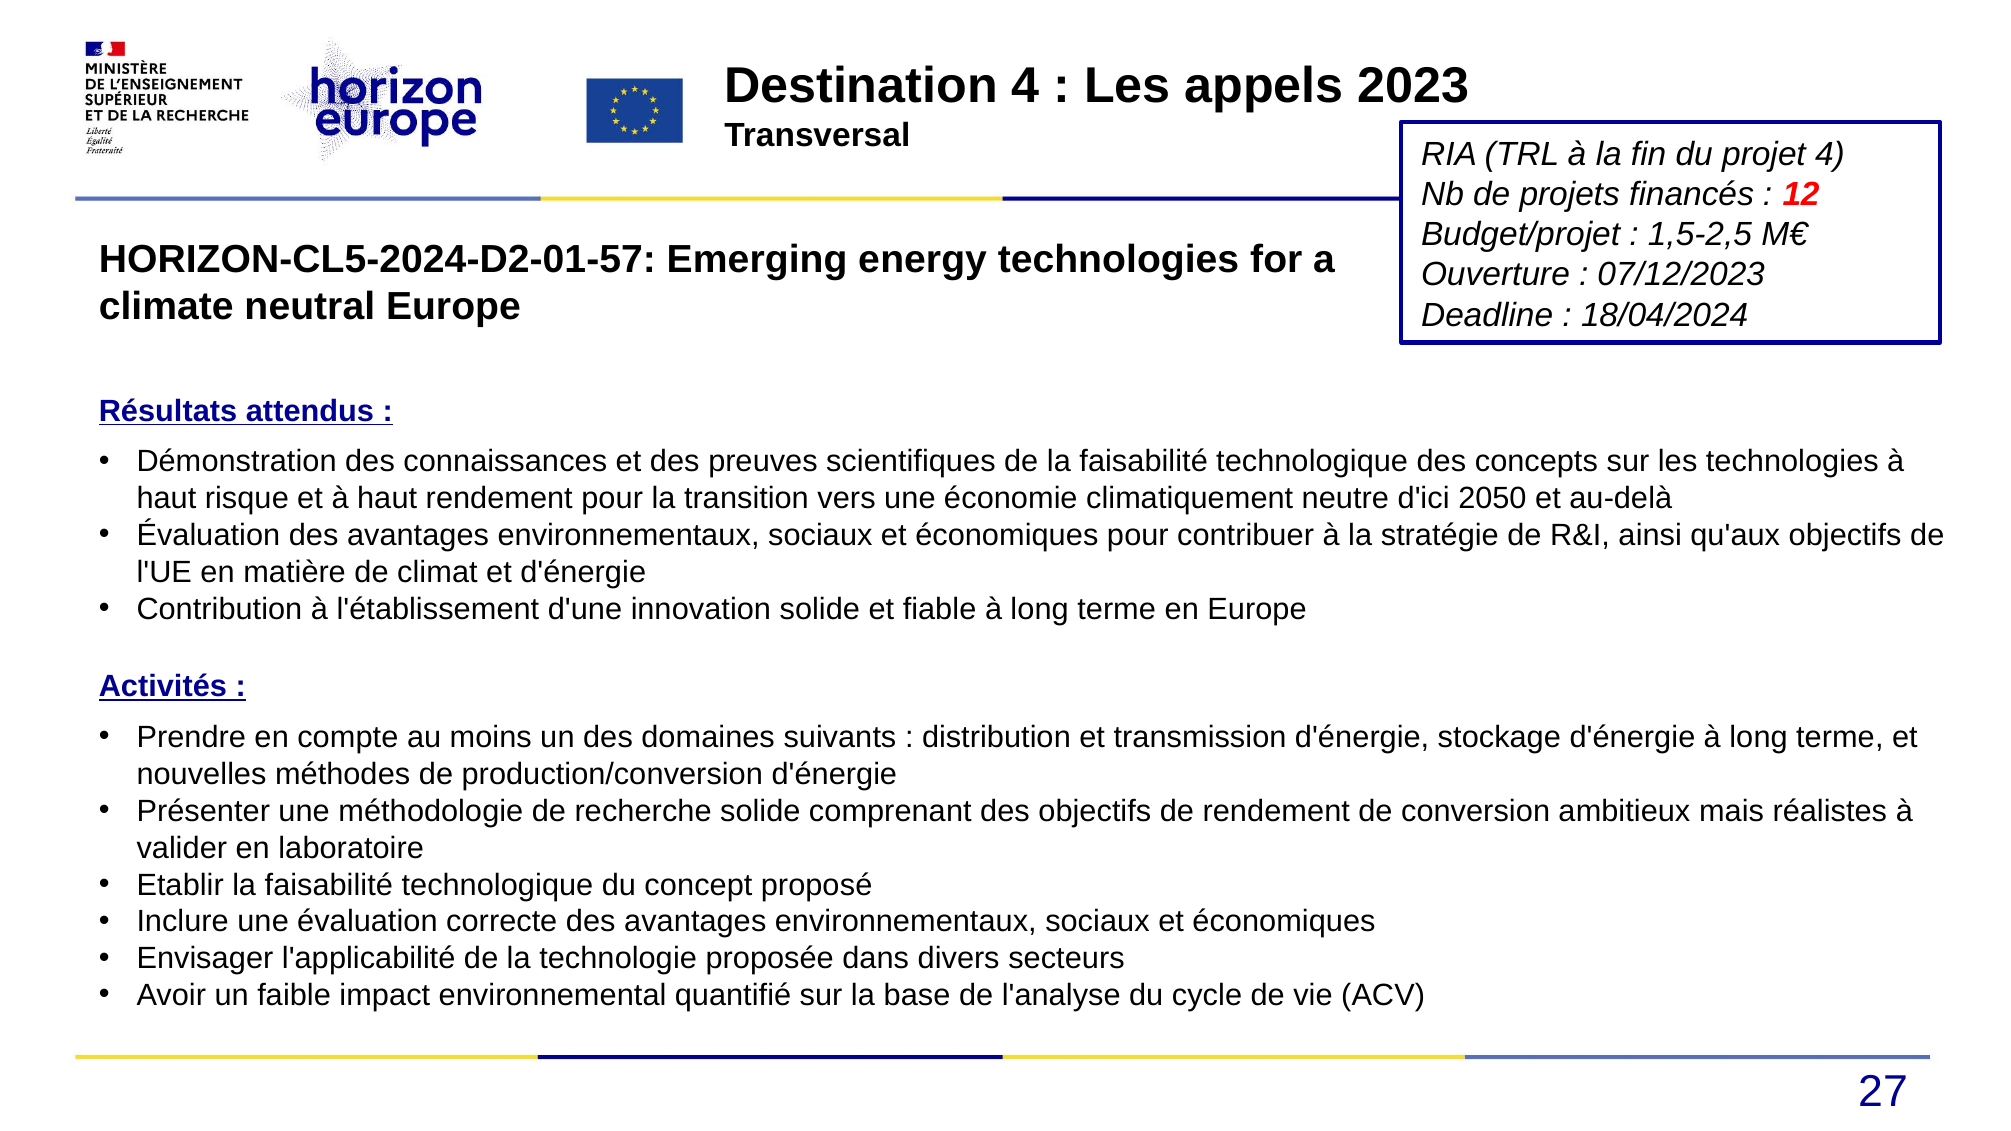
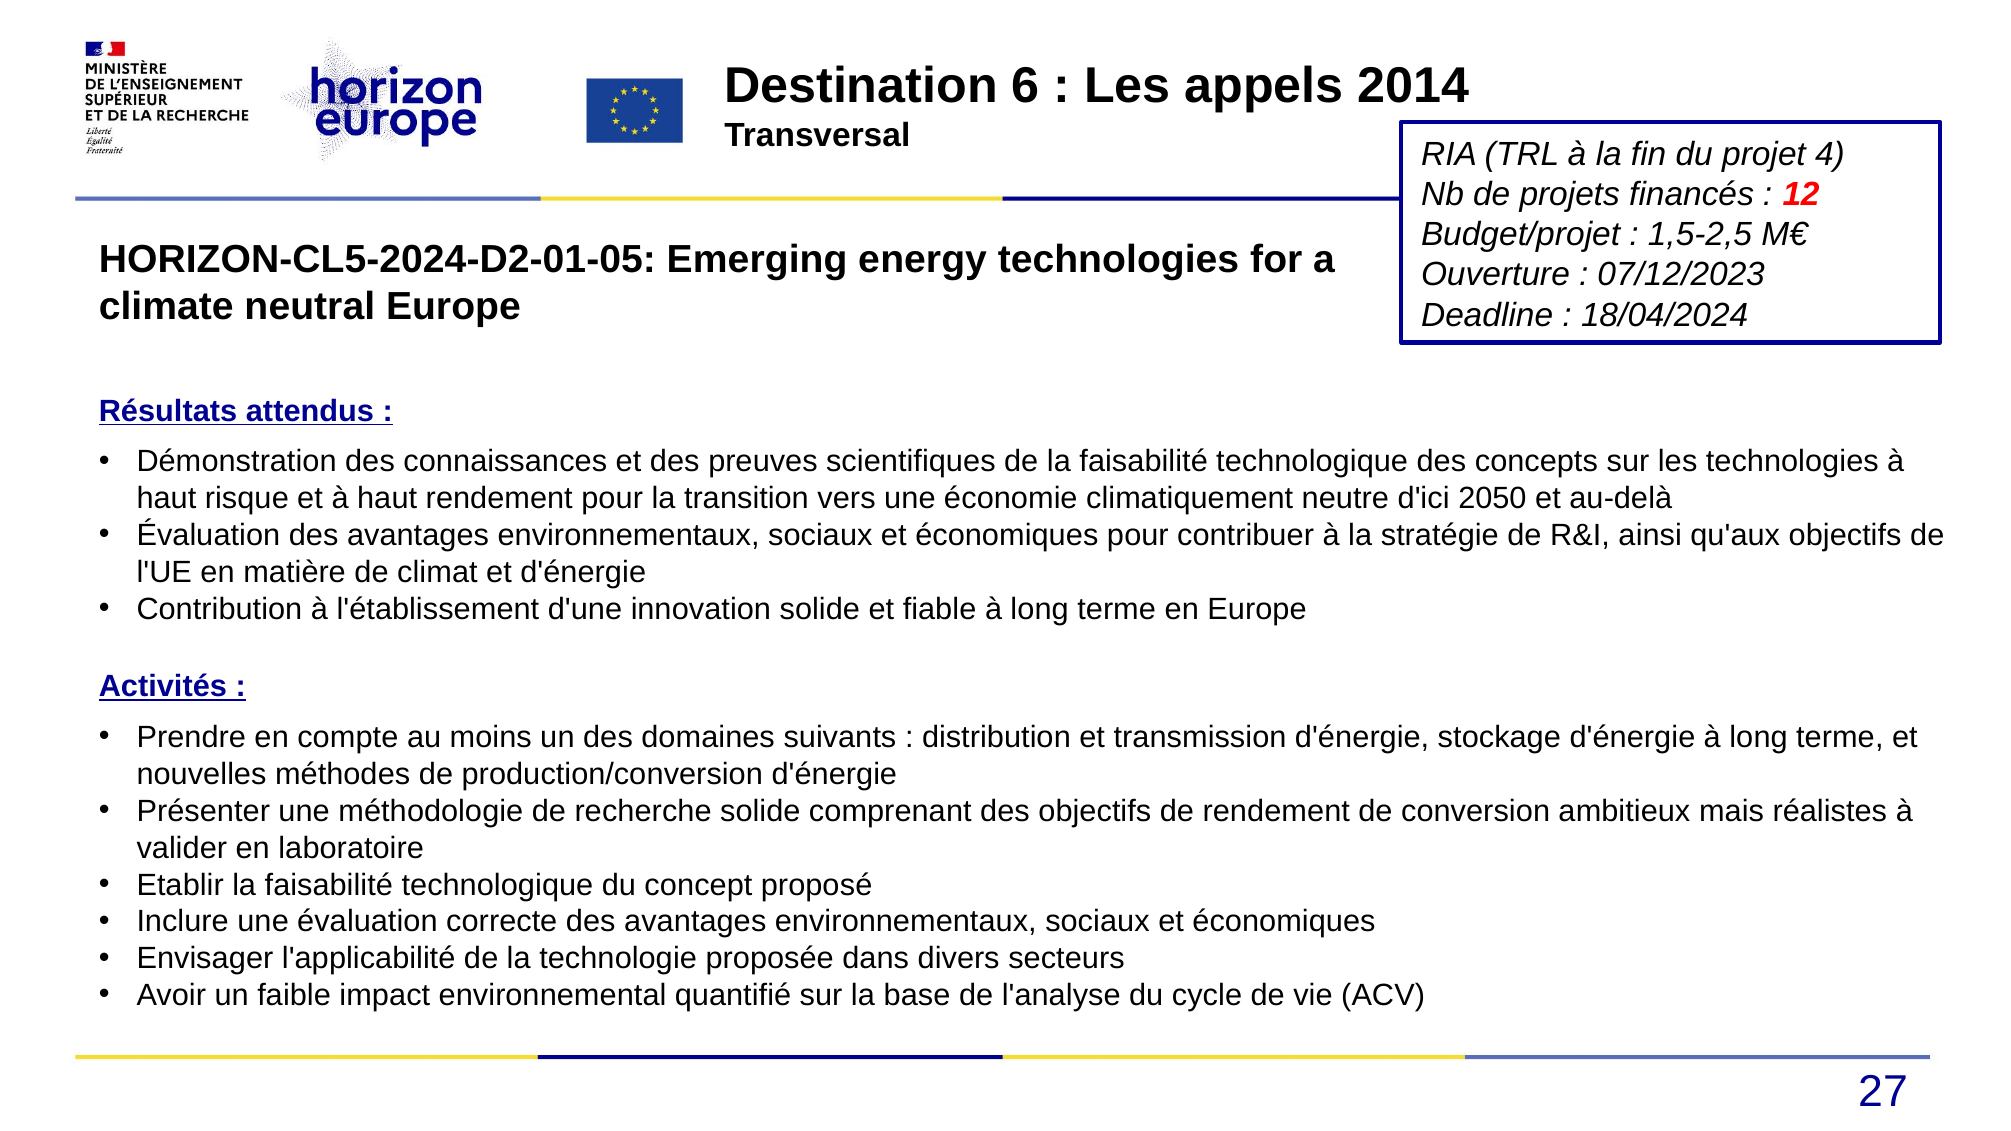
Destination 4: 4 -> 6 (1026, 86)
2023: 2023 -> 2014 (1414, 86)
HORIZON-CL5-2024-D2-01-57: HORIZON-CL5-2024-D2-01-57 -> HORIZON-CL5-2024-D2-01-05 (377, 259)
